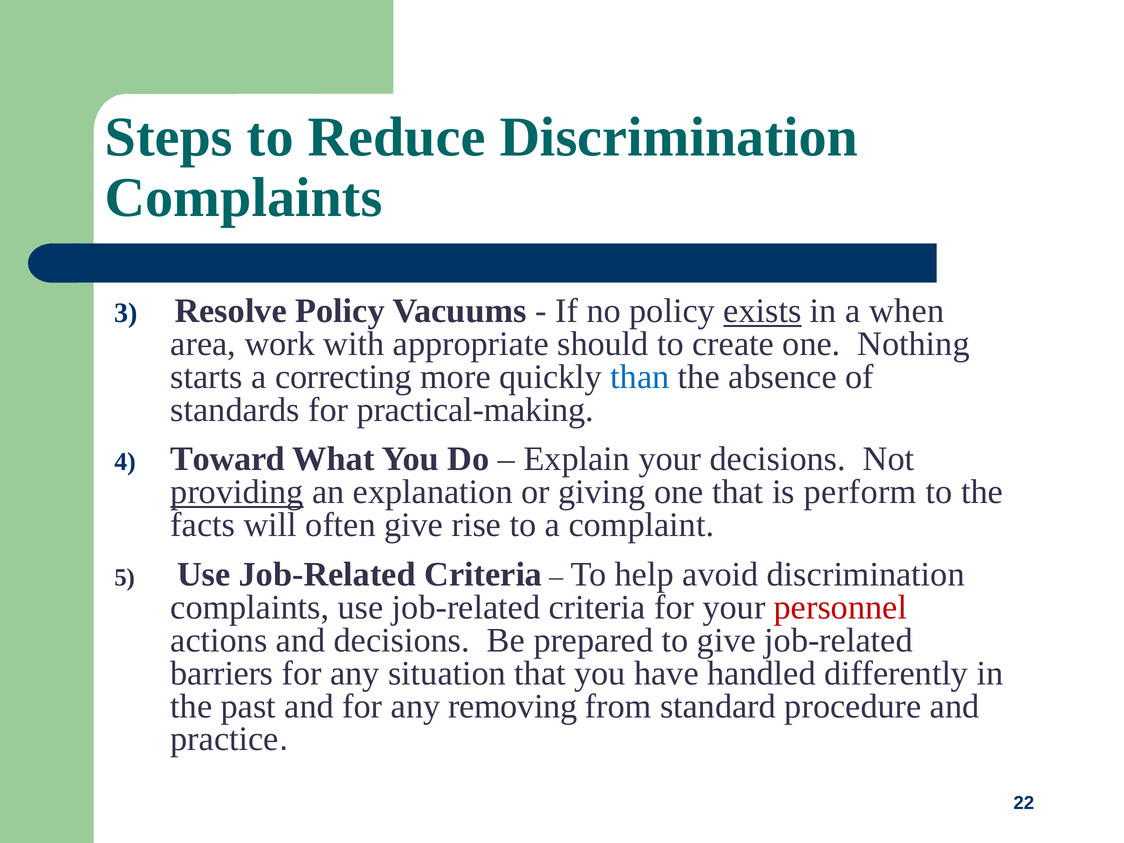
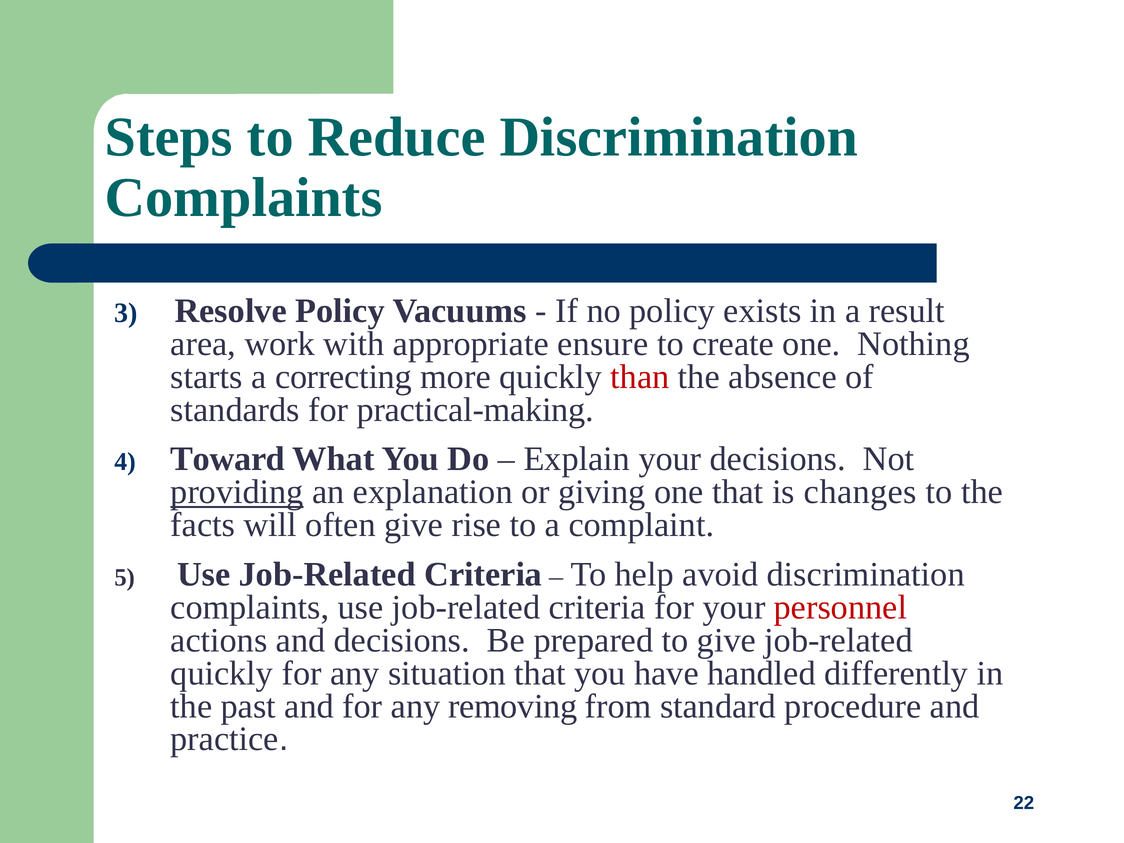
exists underline: present -> none (762, 311)
when: when -> result (907, 311)
should: should -> ensure (603, 344)
than colour: blue -> red (640, 377)
perform: perform -> changes (860, 492)
barriers: barriers -> quickly (222, 673)
